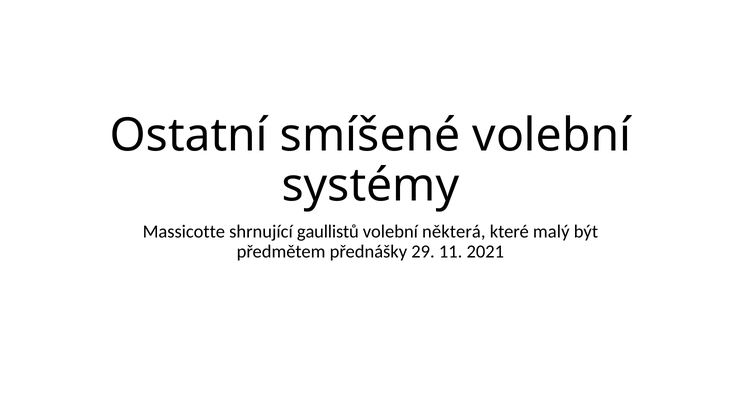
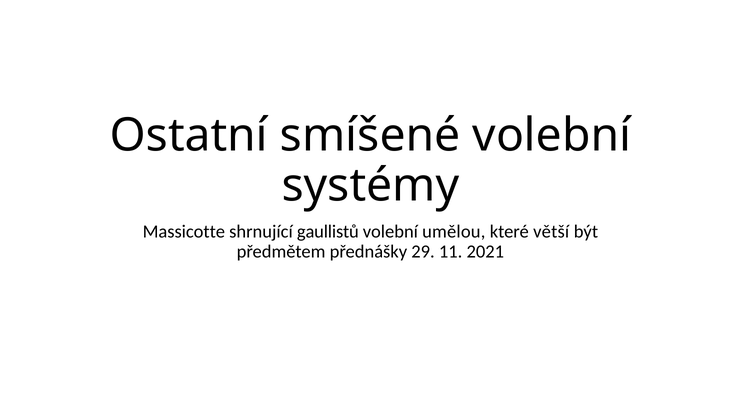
některá: některá -> umělou (454, 232)
malý: malý -> větší (551, 232)
